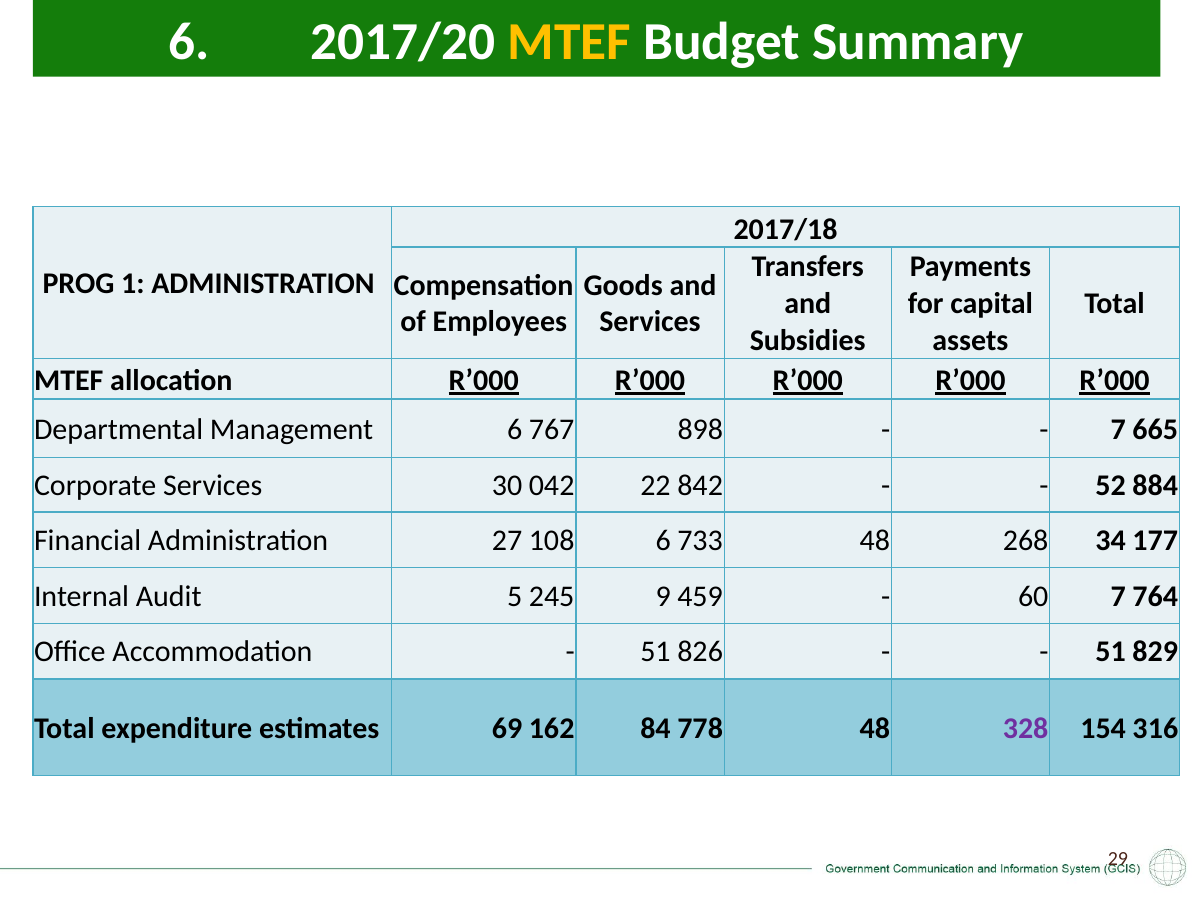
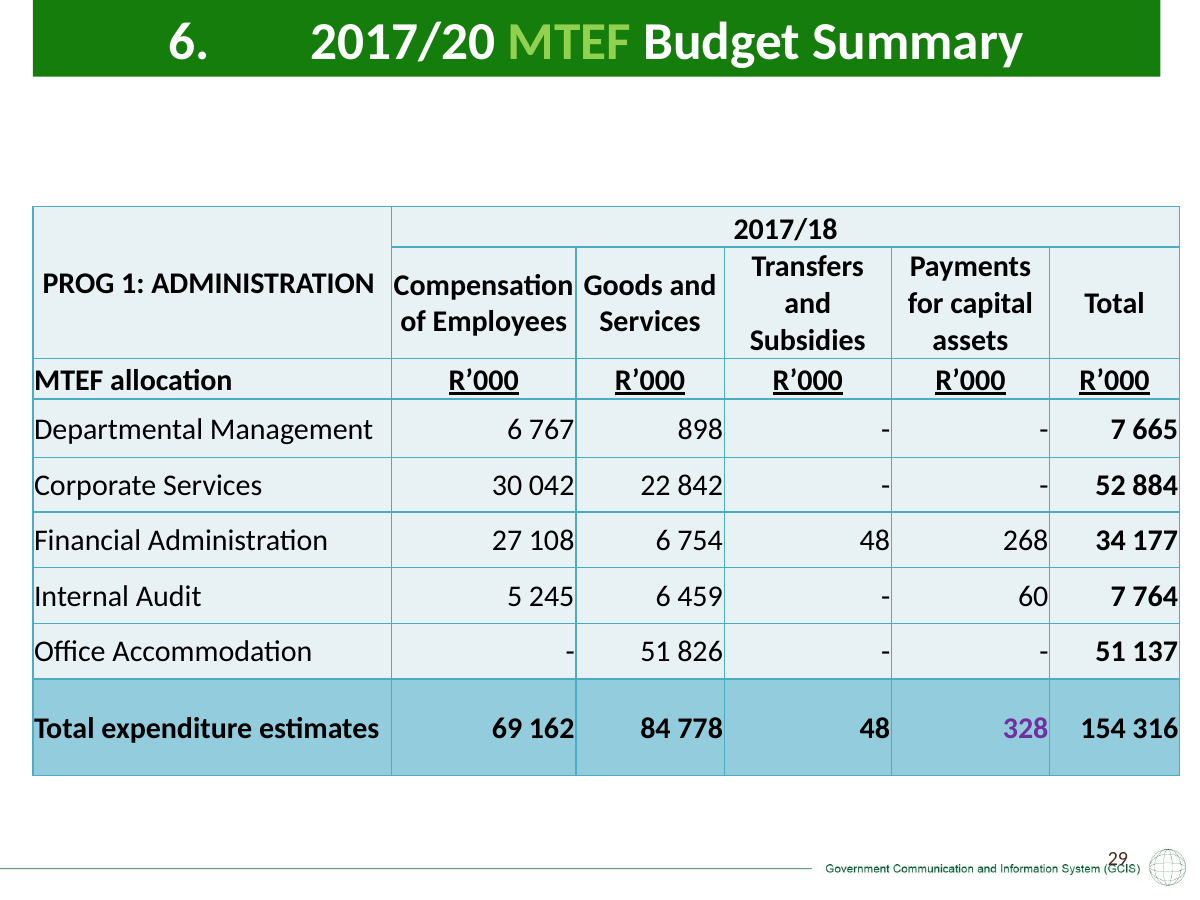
MTEF colour: yellow -> light green (569, 42)
733: 733 -> 754 (700, 541)
245 9: 9 -> 6 (663, 596)
829: 829 -> 137 (1155, 652)
